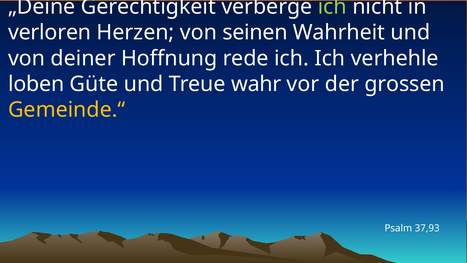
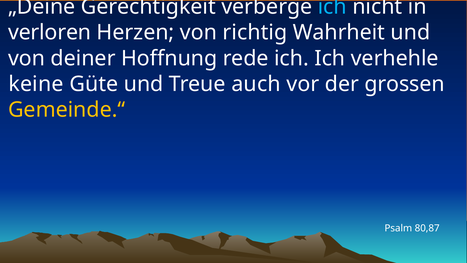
ich colour: light green -> light blue (332, 7)
seinen: seinen -> richtig (255, 33)
loben: loben -> keine (36, 84)
wahr: wahr -> auch (256, 84)
37,93: 37,93 -> 80,87 (427, 228)
